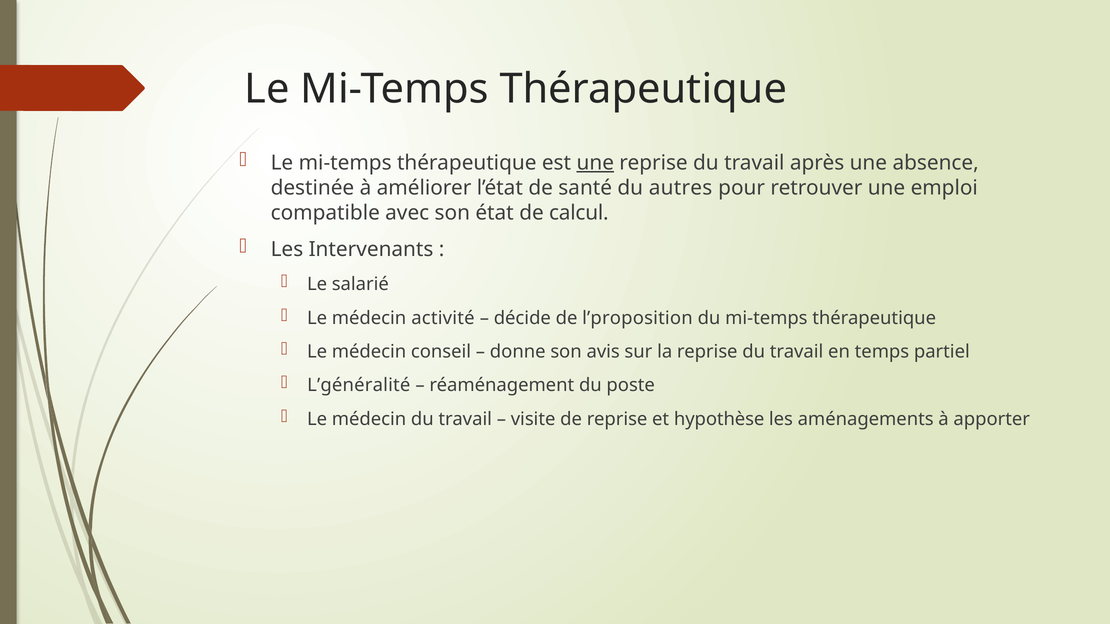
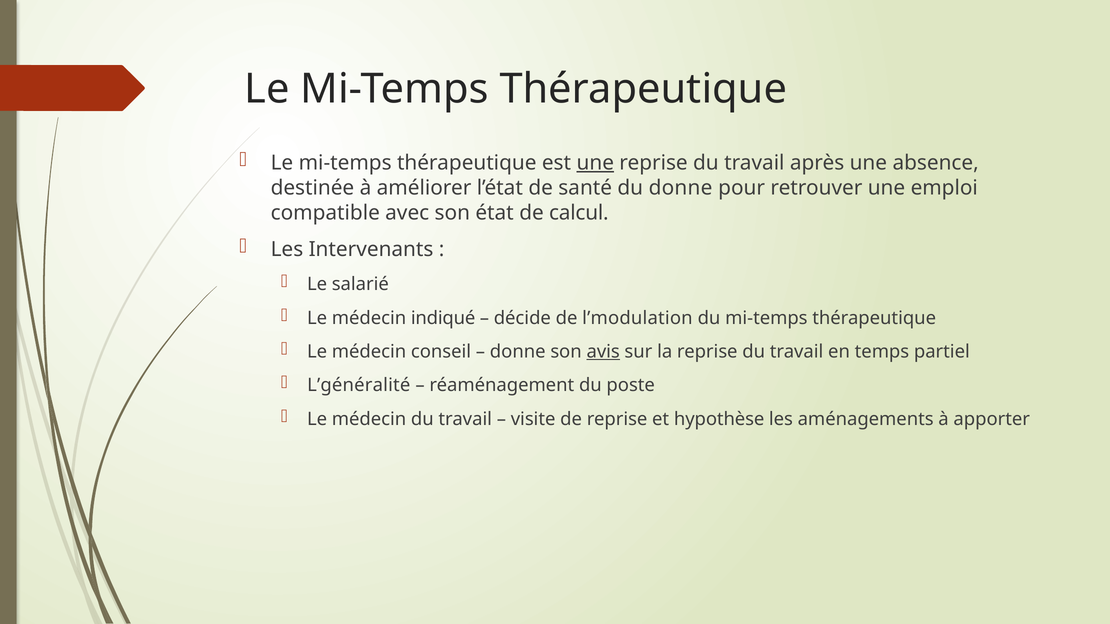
du autres: autres -> donne (681, 188)
activité: activité -> indiqué (443, 318)
l’proposition: l’proposition -> l’modulation (637, 318)
avis underline: none -> present (603, 352)
